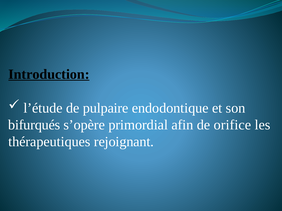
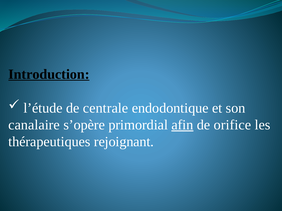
pulpaire: pulpaire -> centrale (106, 108)
bifurqués: bifurqués -> canalaire (34, 125)
afin underline: none -> present (182, 125)
